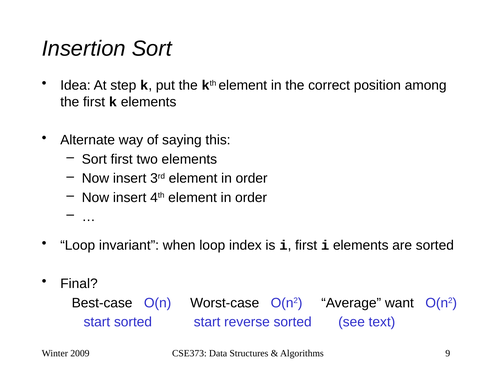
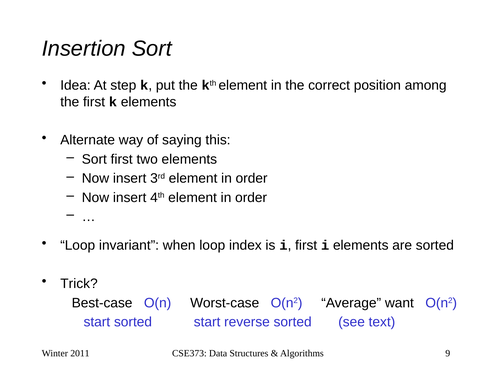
Final: Final -> Trick (79, 284)
2009: 2009 -> 2011 (80, 353)
